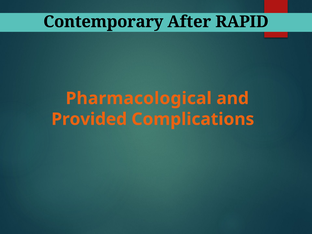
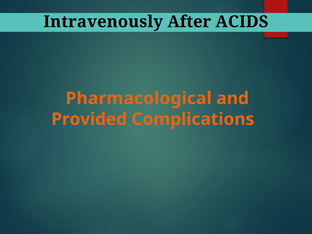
Contemporary: Contemporary -> Intravenously (103, 22)
RAPID: RAPID -> ACIDS (242, 22)
